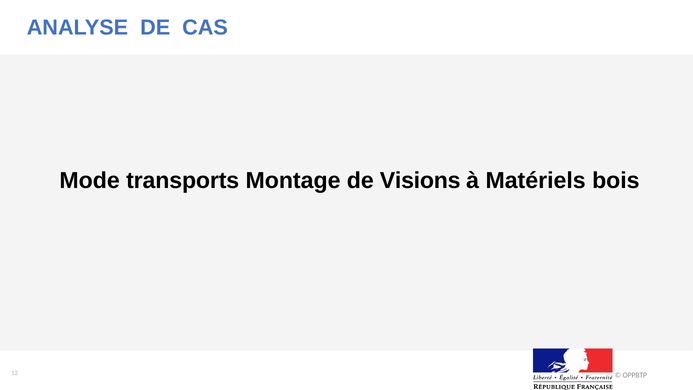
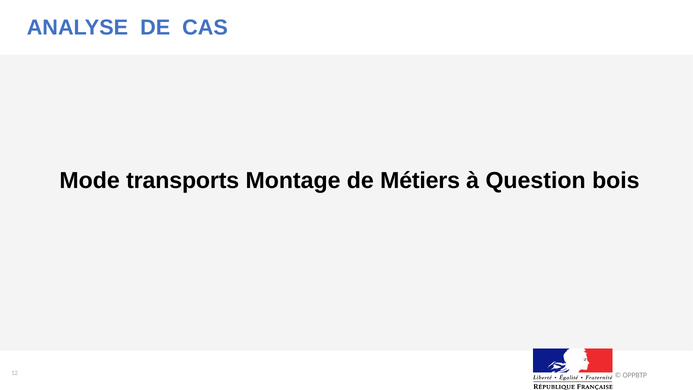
Visions: Visions -> Métiers (420, 180)
Matériels: Matériels -> Question (536, 180)
